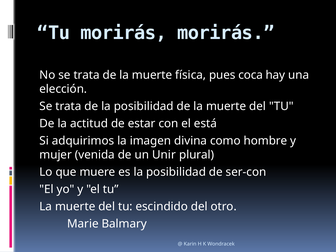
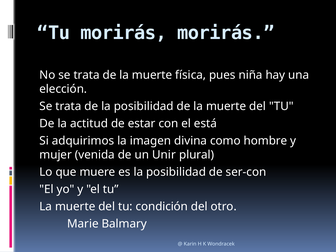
coca: coca -> niña (251, 75)
escindido: escindido -> condición (162, 207)
